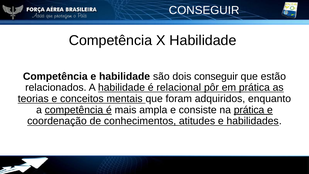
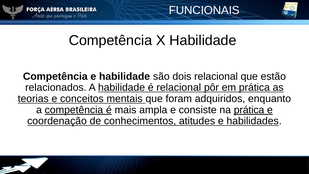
CONSEGUIR: CONSEGUIR -> FUNCIONAIS (204, 10)
dois conseguir: conseguir -> relacional (216, 76)
